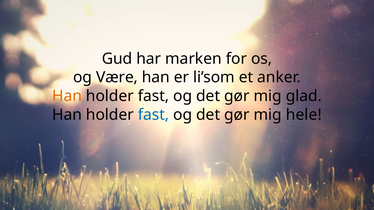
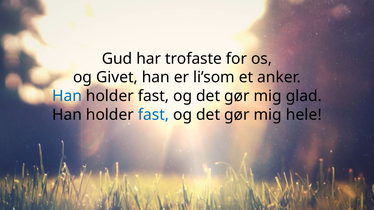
marken: marken -> trofaste (194, 59)
Være: Være -> Givet (117, 77)
Han colour: orange -> blue (67, 96)
